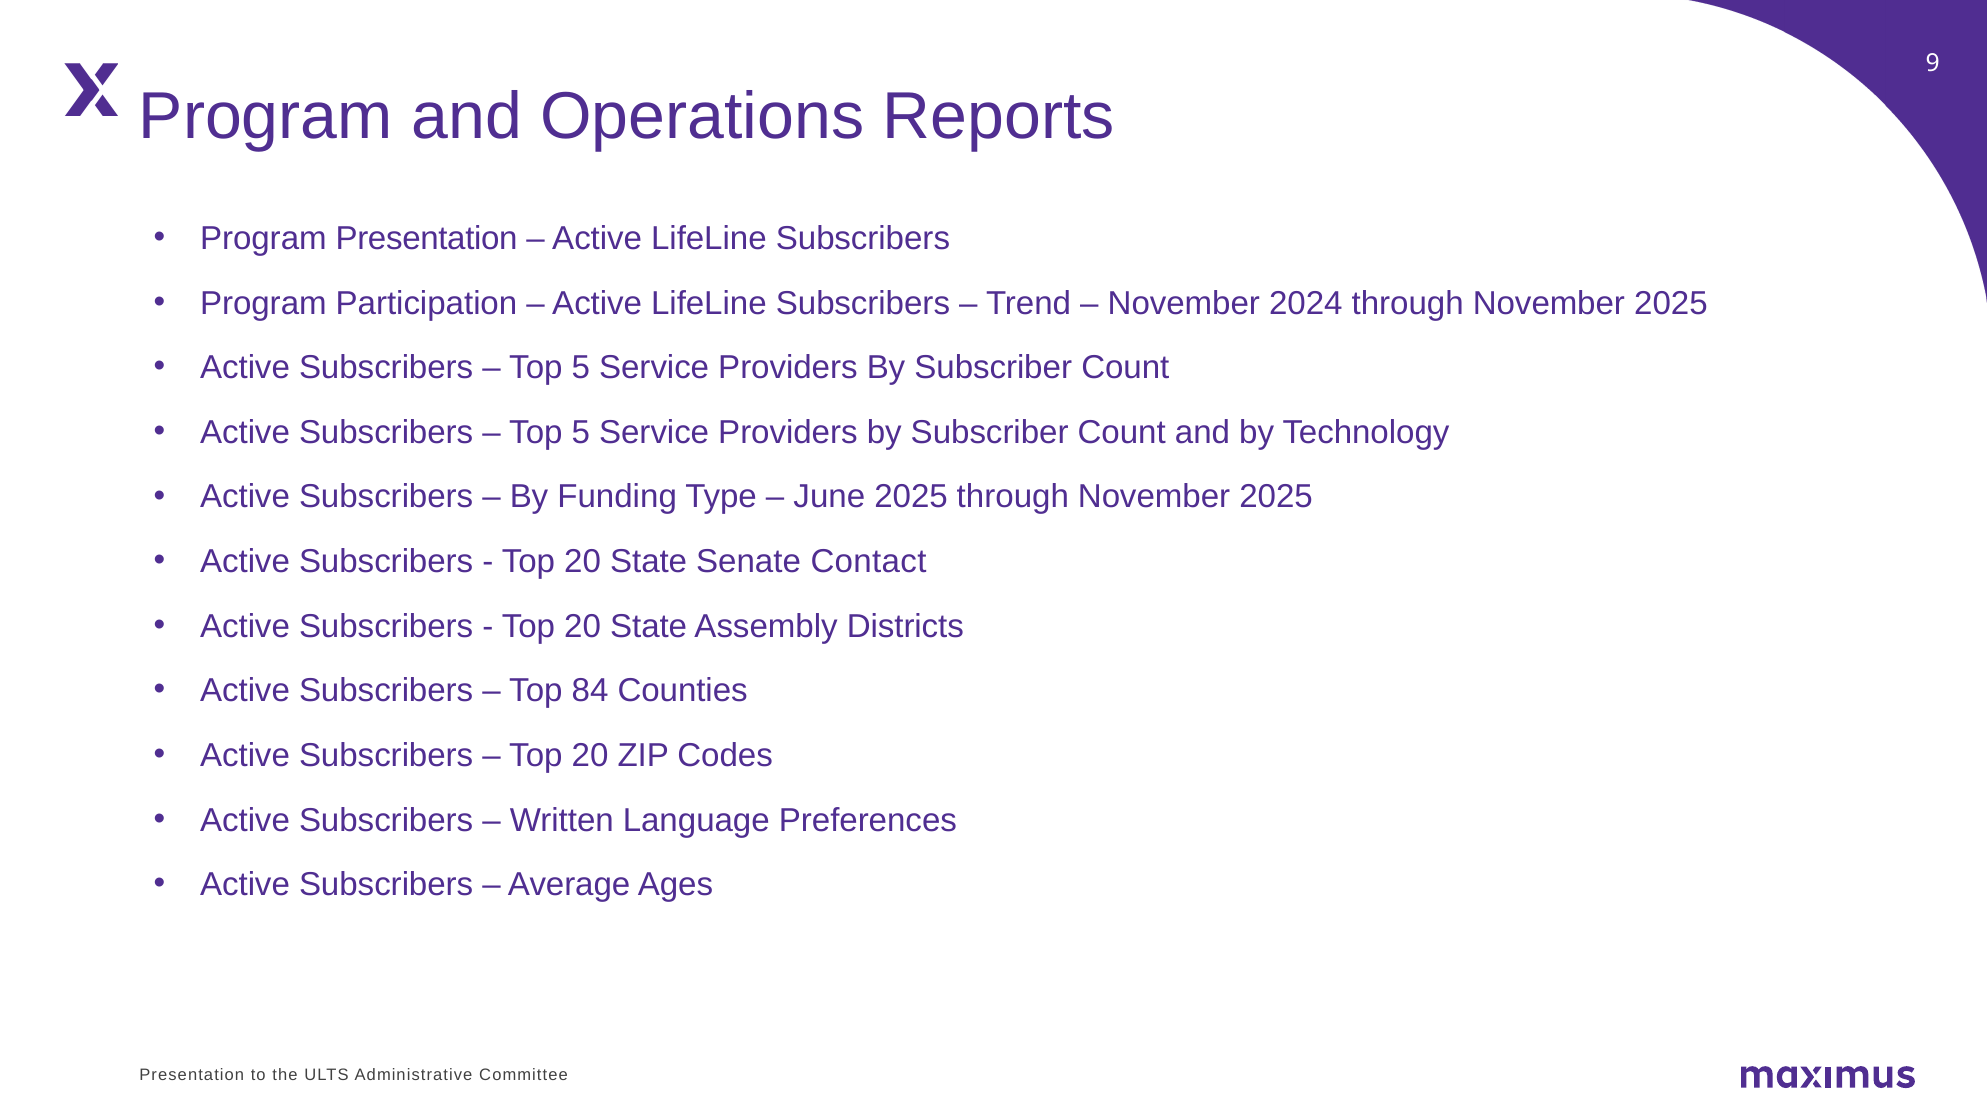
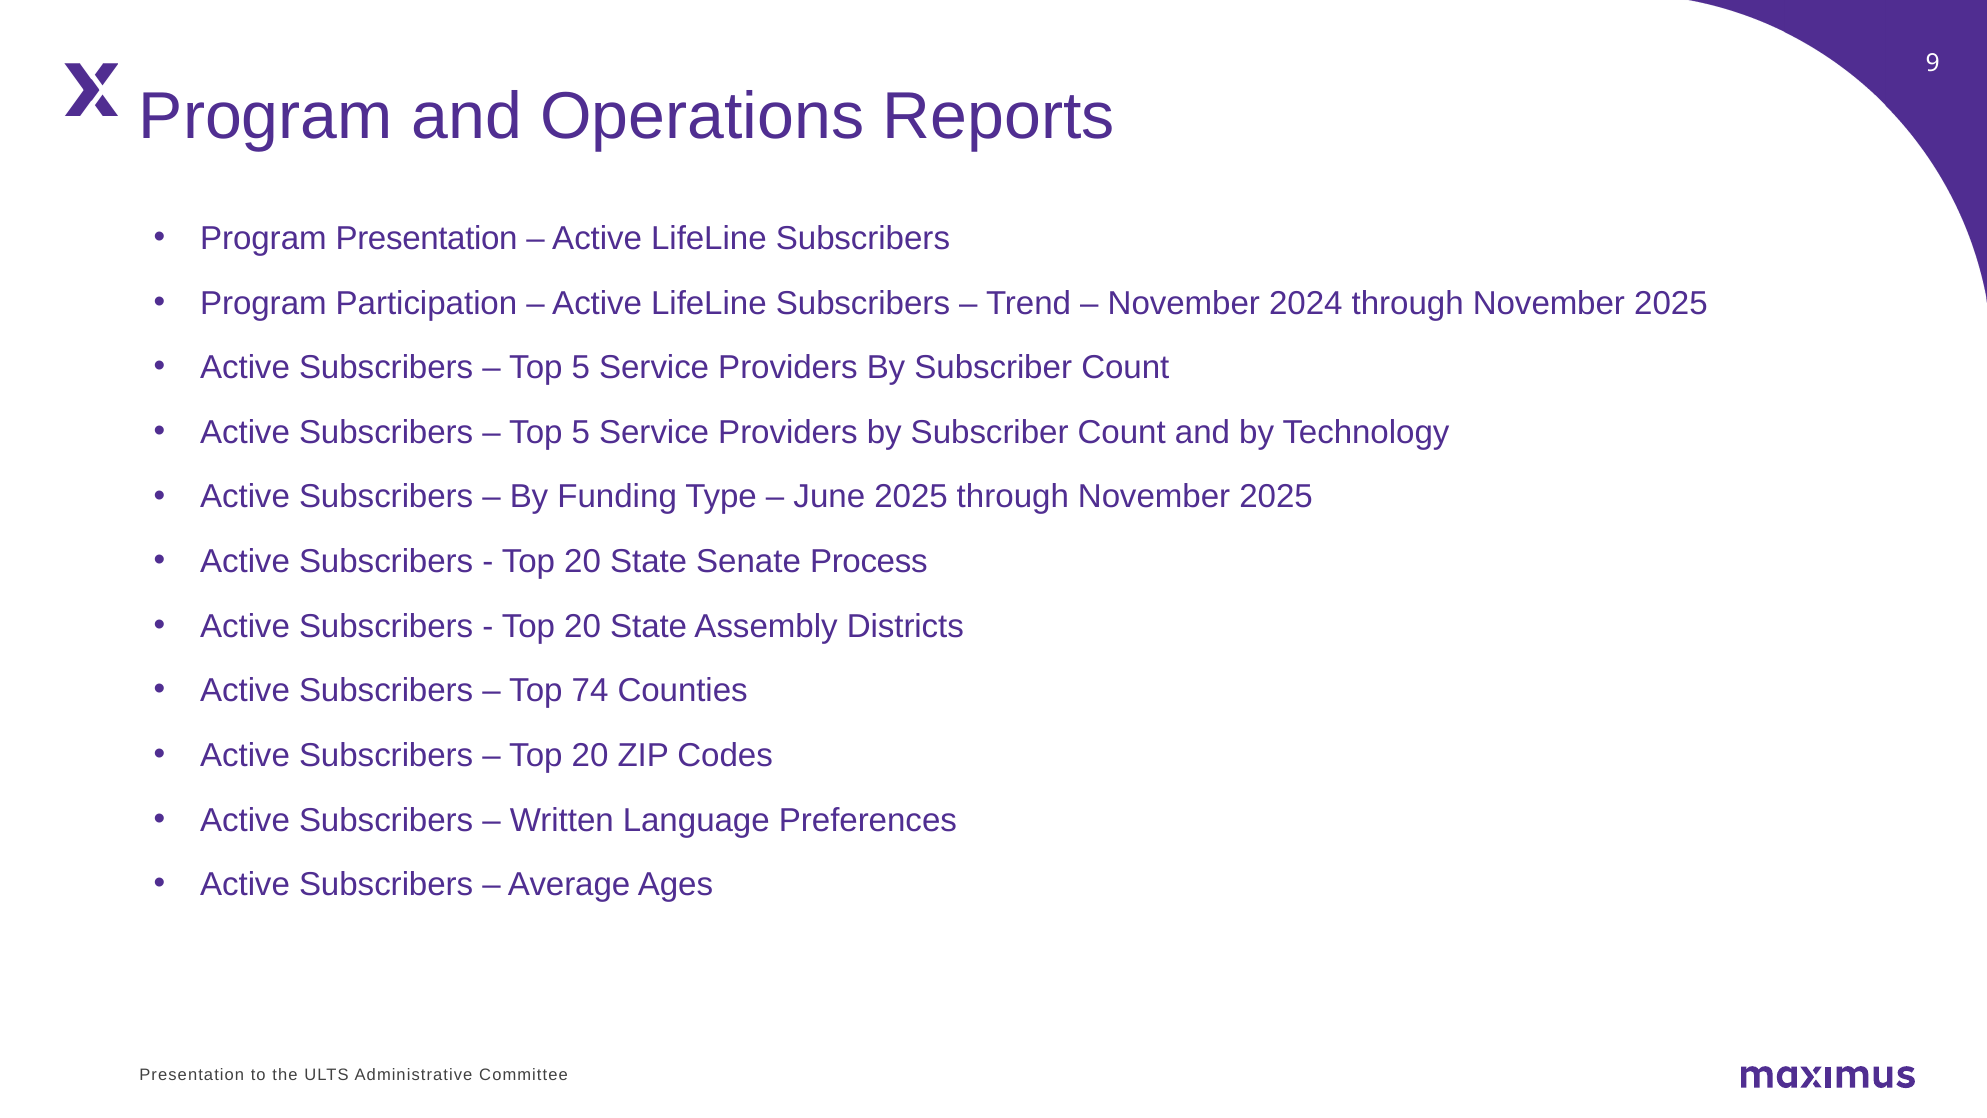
Contact: Contact -> Process (869, 561)
84: 84 -> 74 (590, 691)
